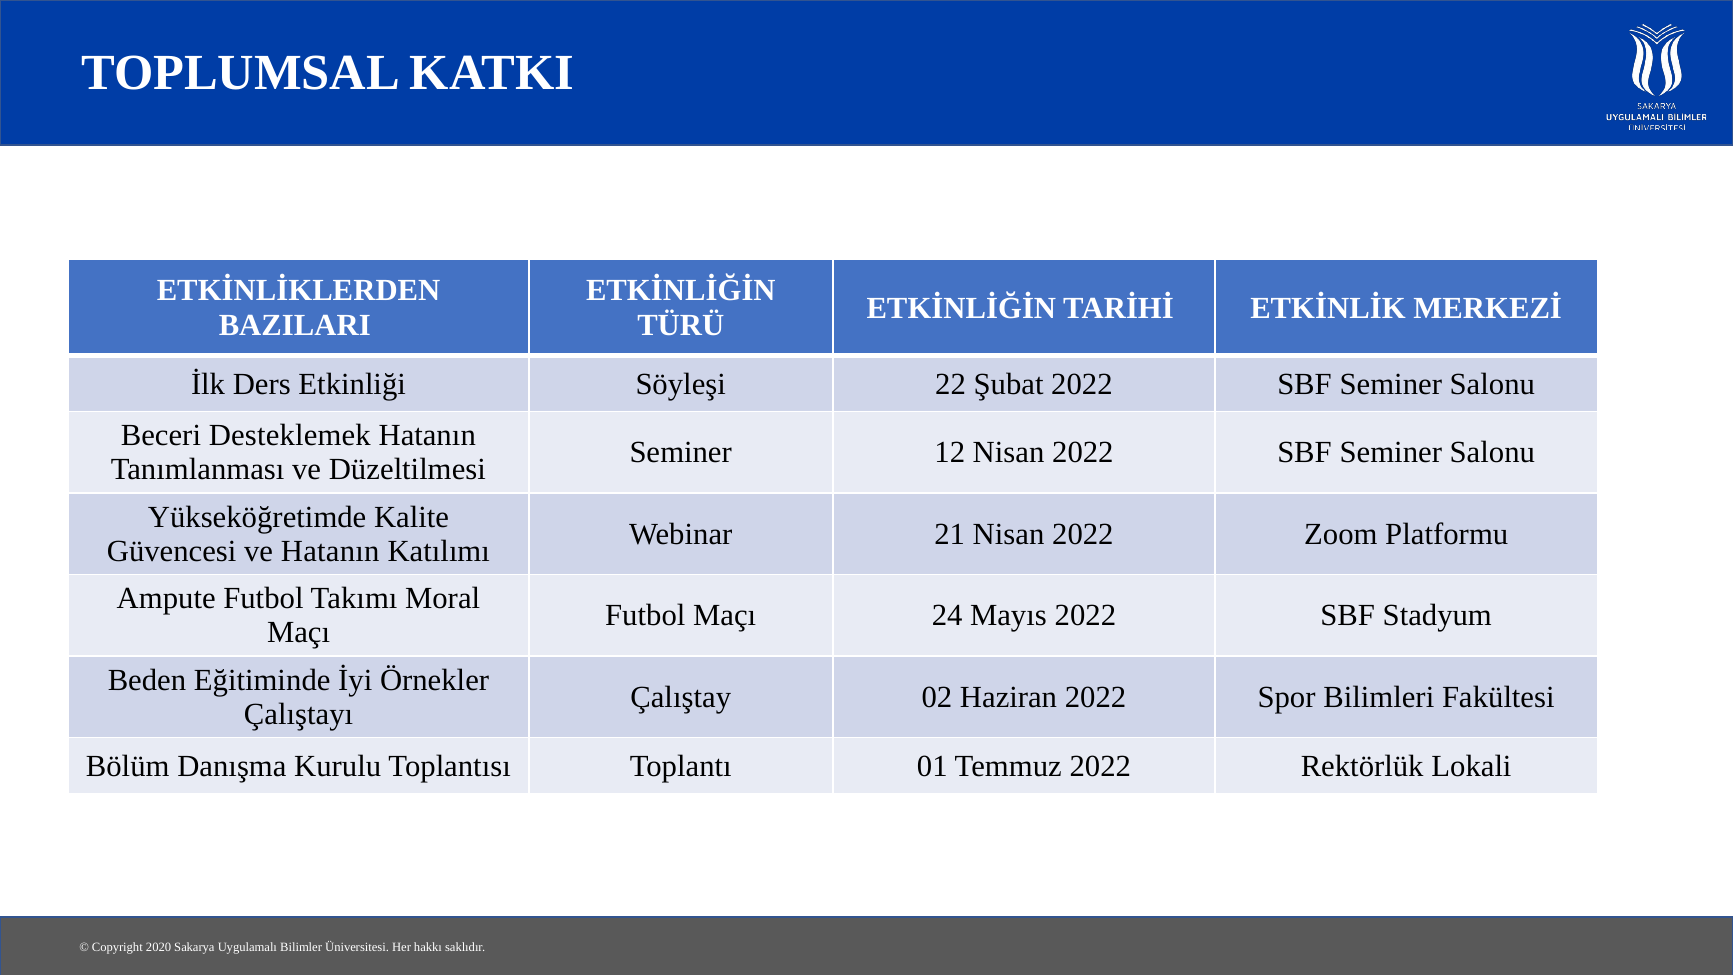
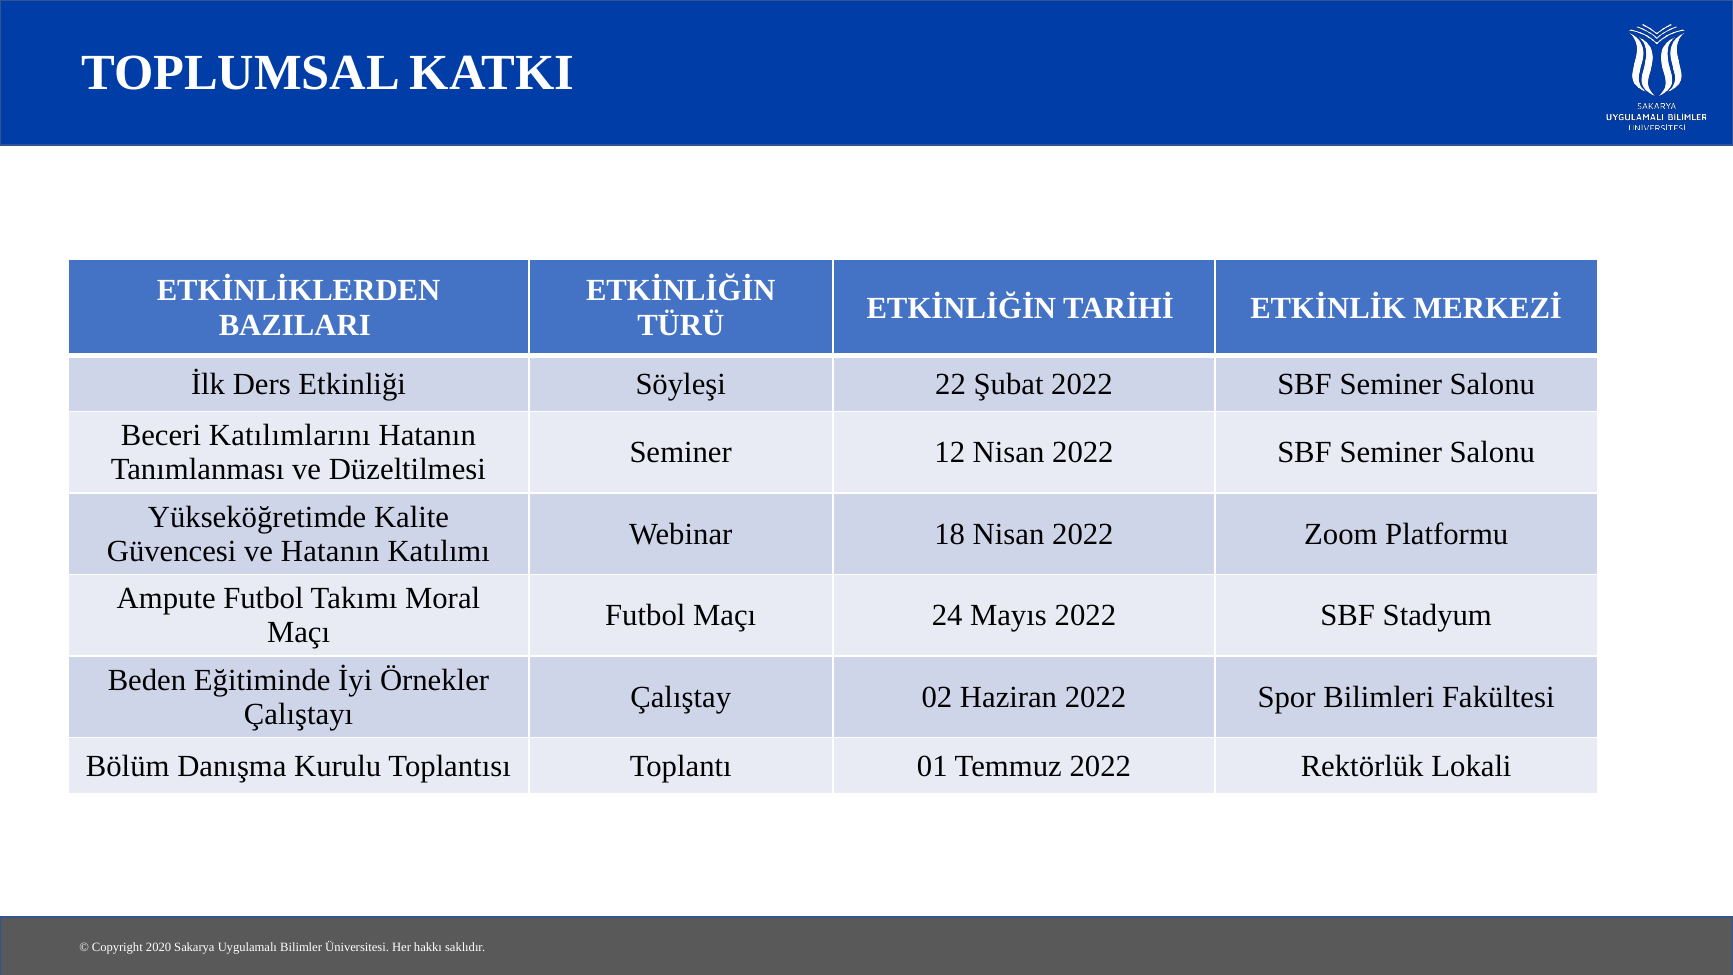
Desteklemek: Desteklemek -> Katılımlarını (290, 435)
21: 21 -> 18 (950, 534)
